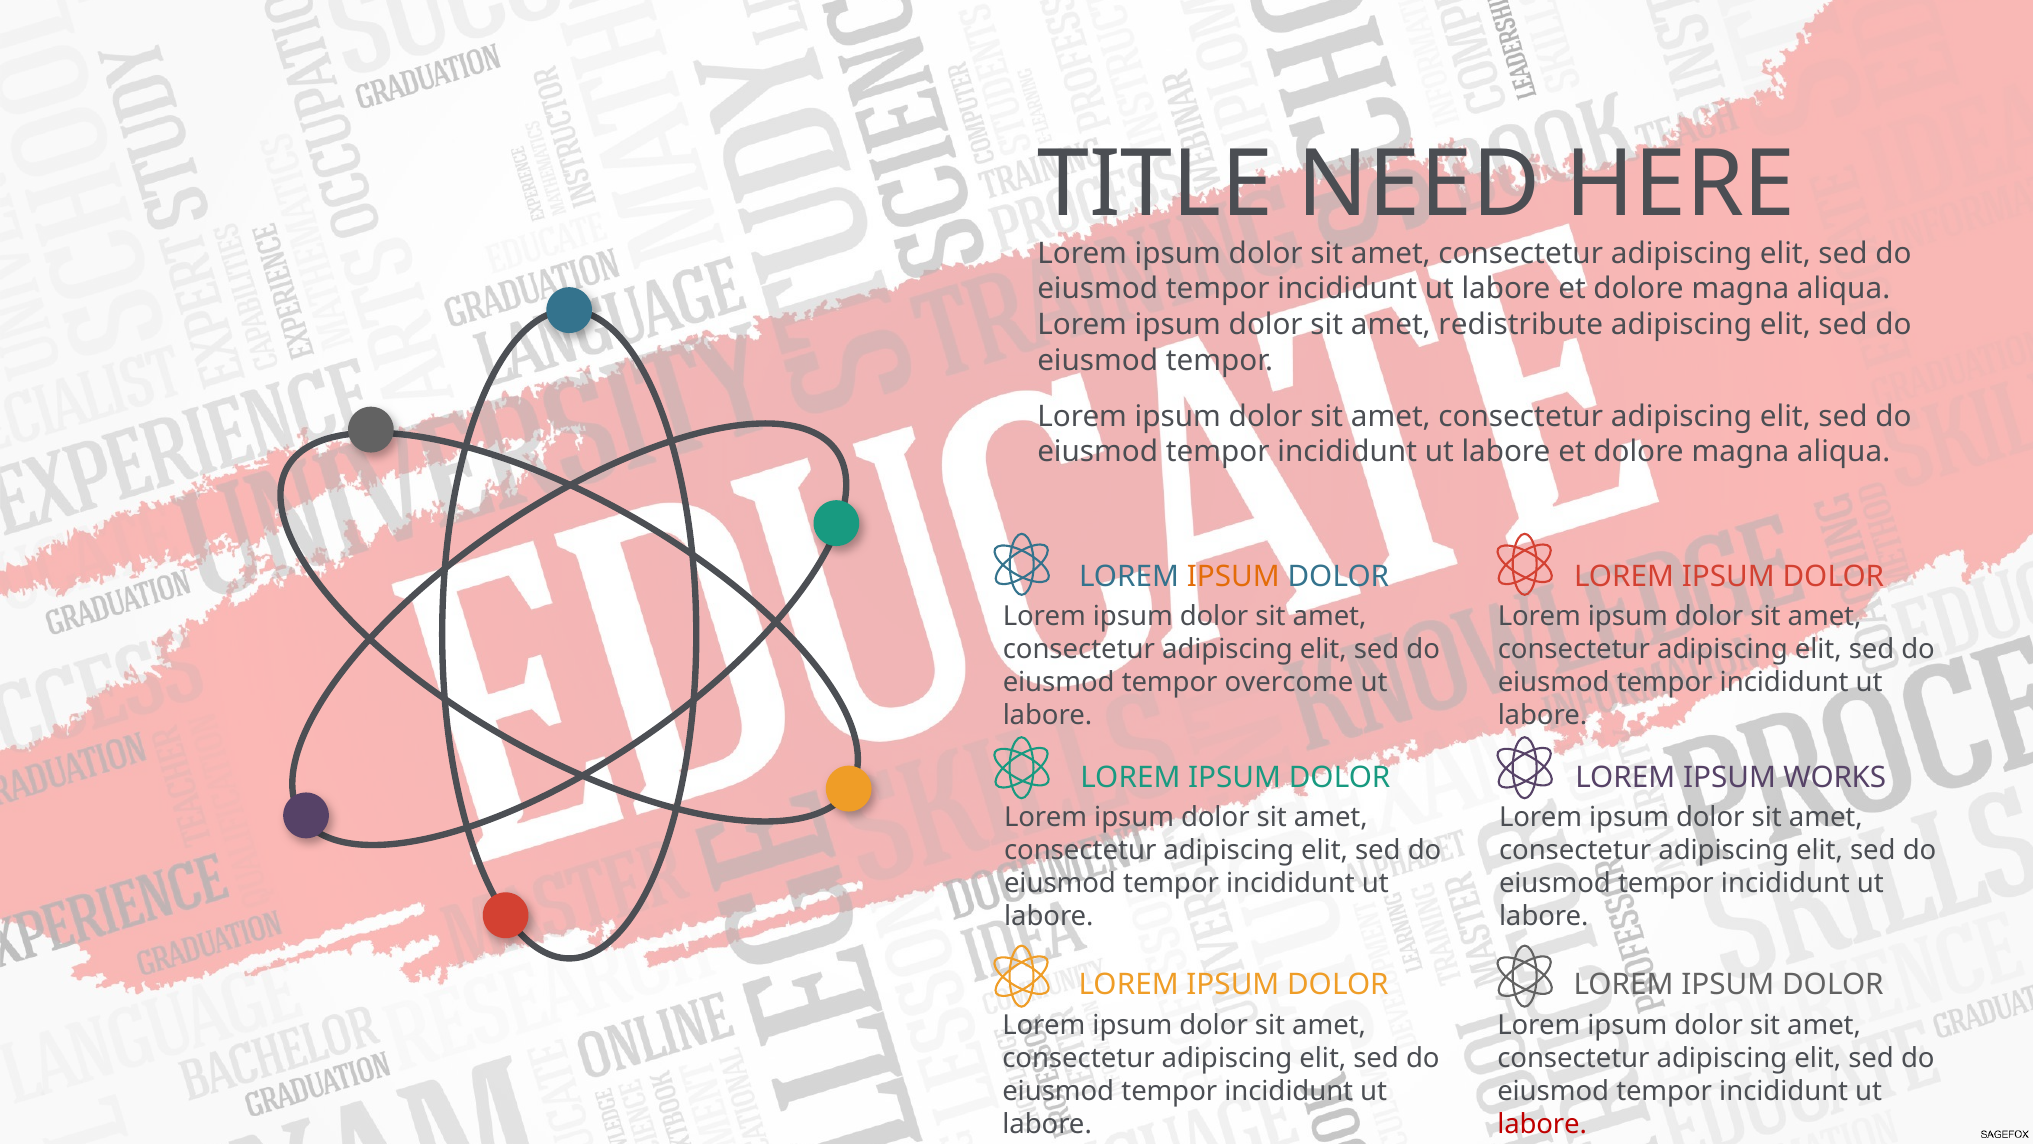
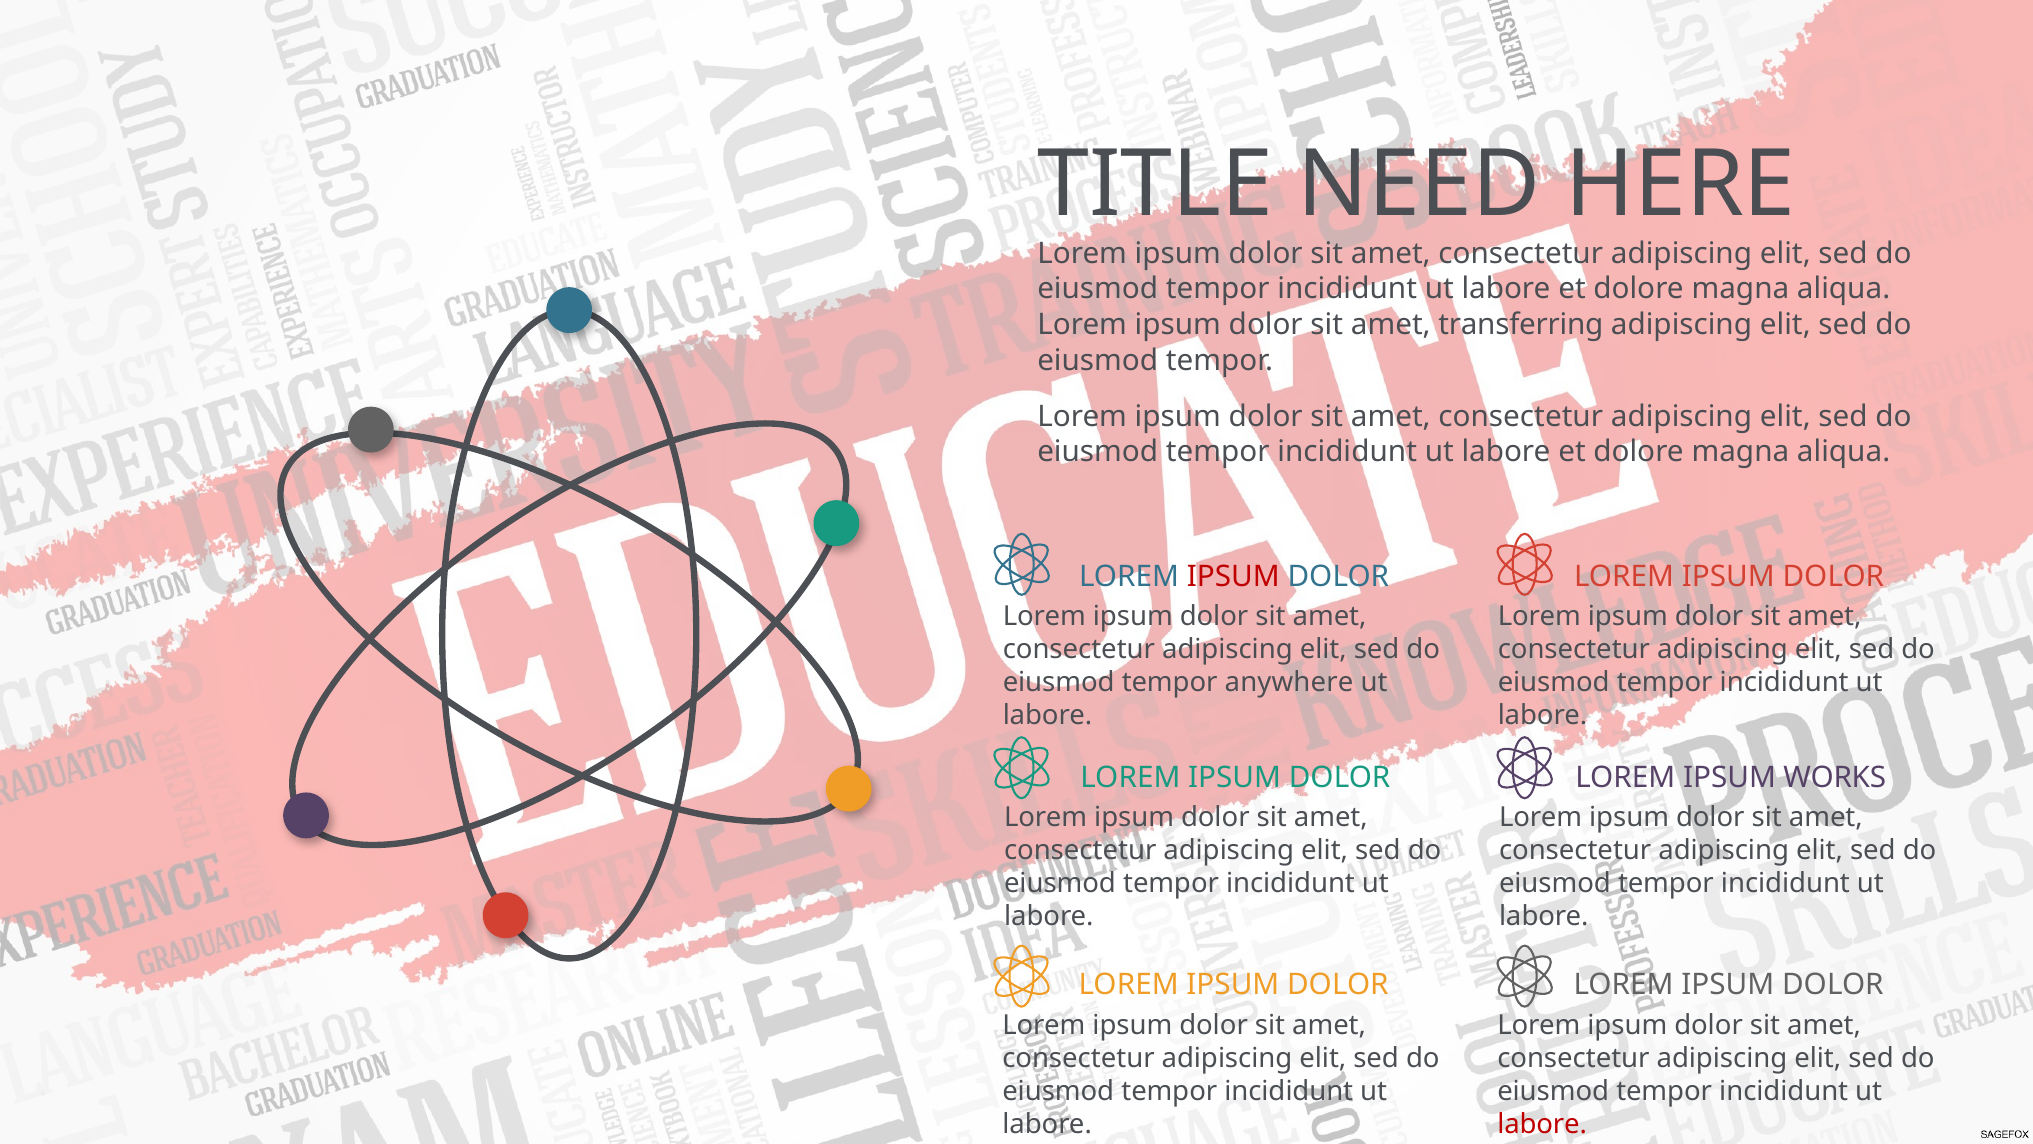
redistribute: redistribute -> transferring (1521, 325)
IPSUM colour: orange -> red (1233, 576)
overcome: overcome -> anywhere (1289, 683)
